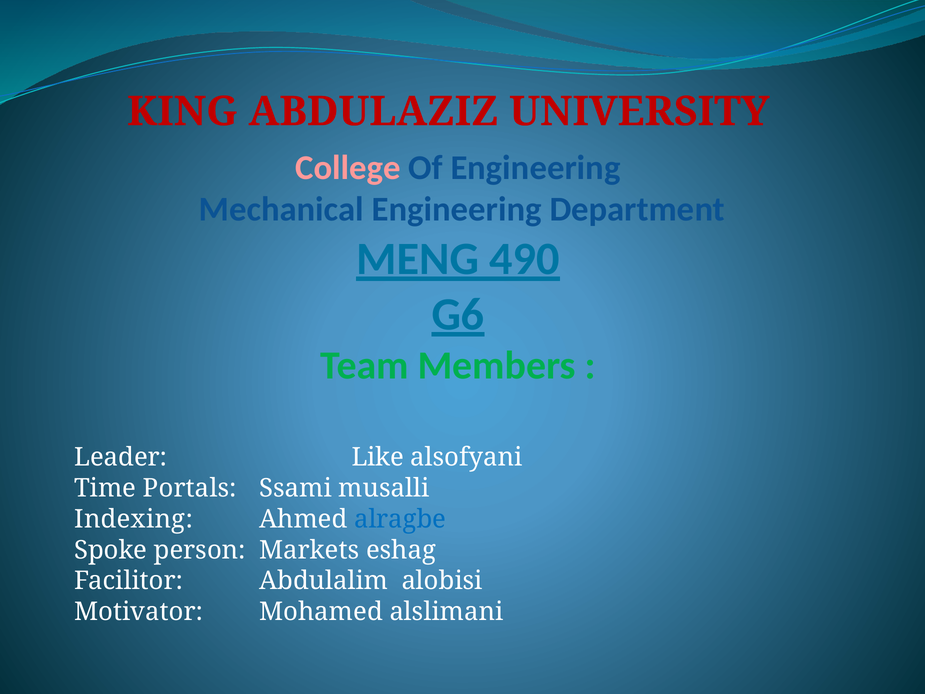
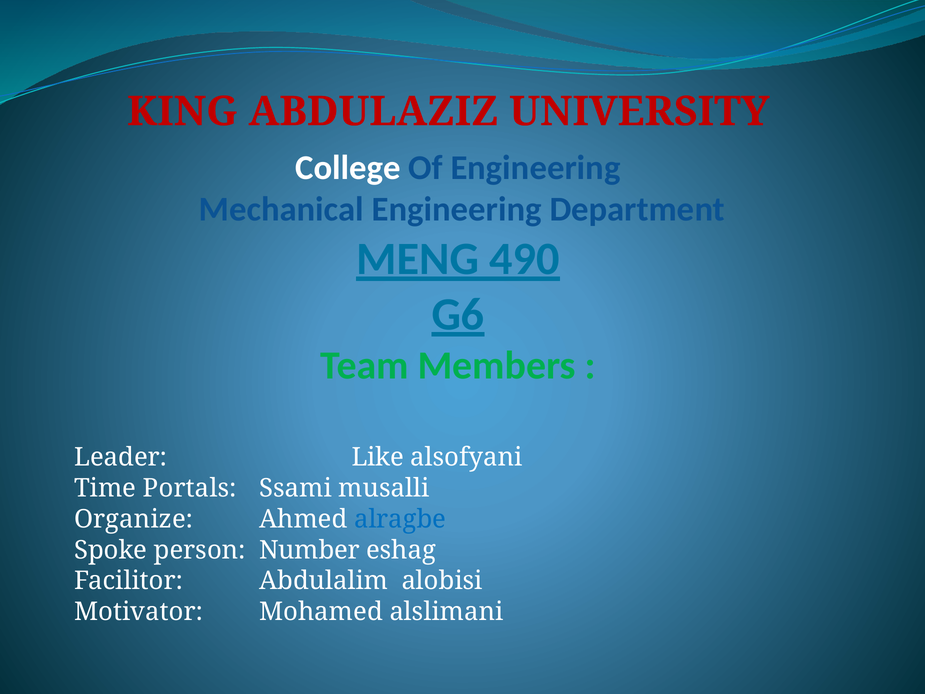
College colour: pink -> white (348, 168)
Indexing: Indexing -> Organize (134, 519)
Markets: Markets -> Number (309, 550)
